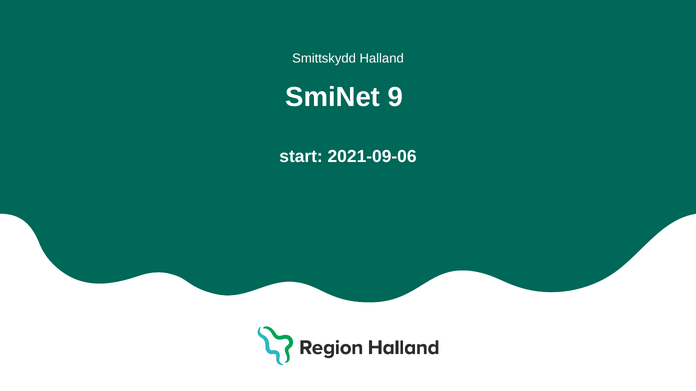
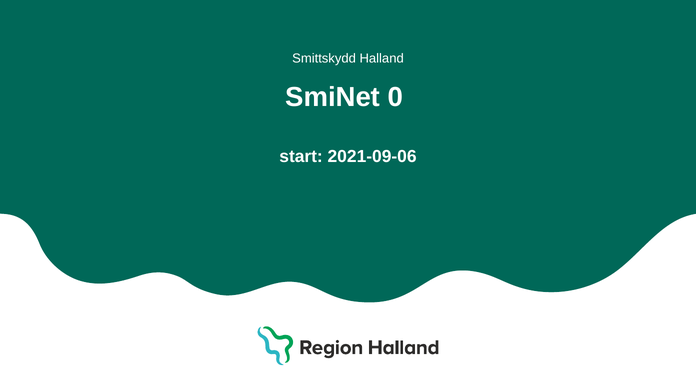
9: 9 -> 0 (395, 97)
